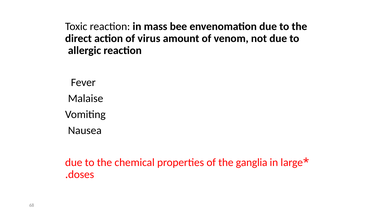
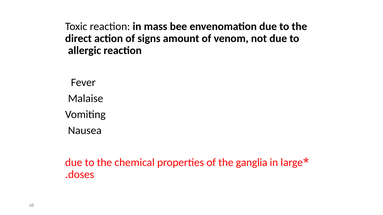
virus: virus -> signs (149, 39)
